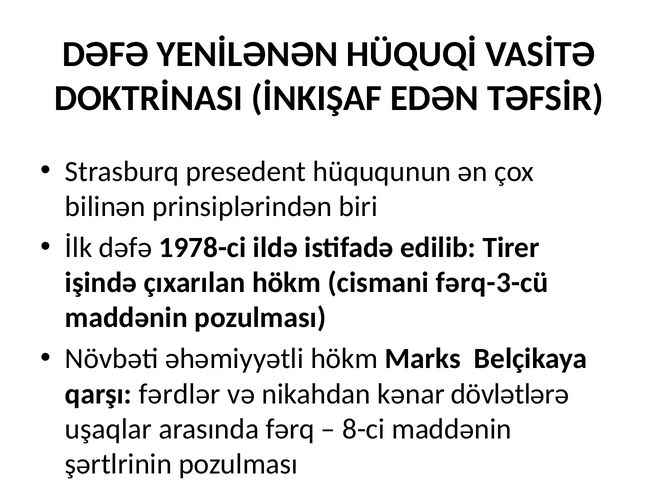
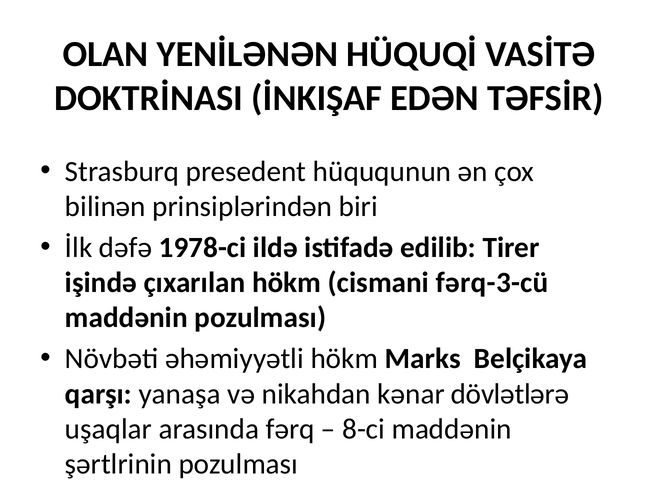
DƏFƏ: DƏFƏ -> OLAN (105, 54)
fərdlər: fərdlər -> yanaşa (180, 393)
